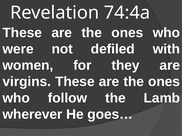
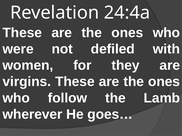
74:4a: 74:4a -> 24:4a (127, 13)
